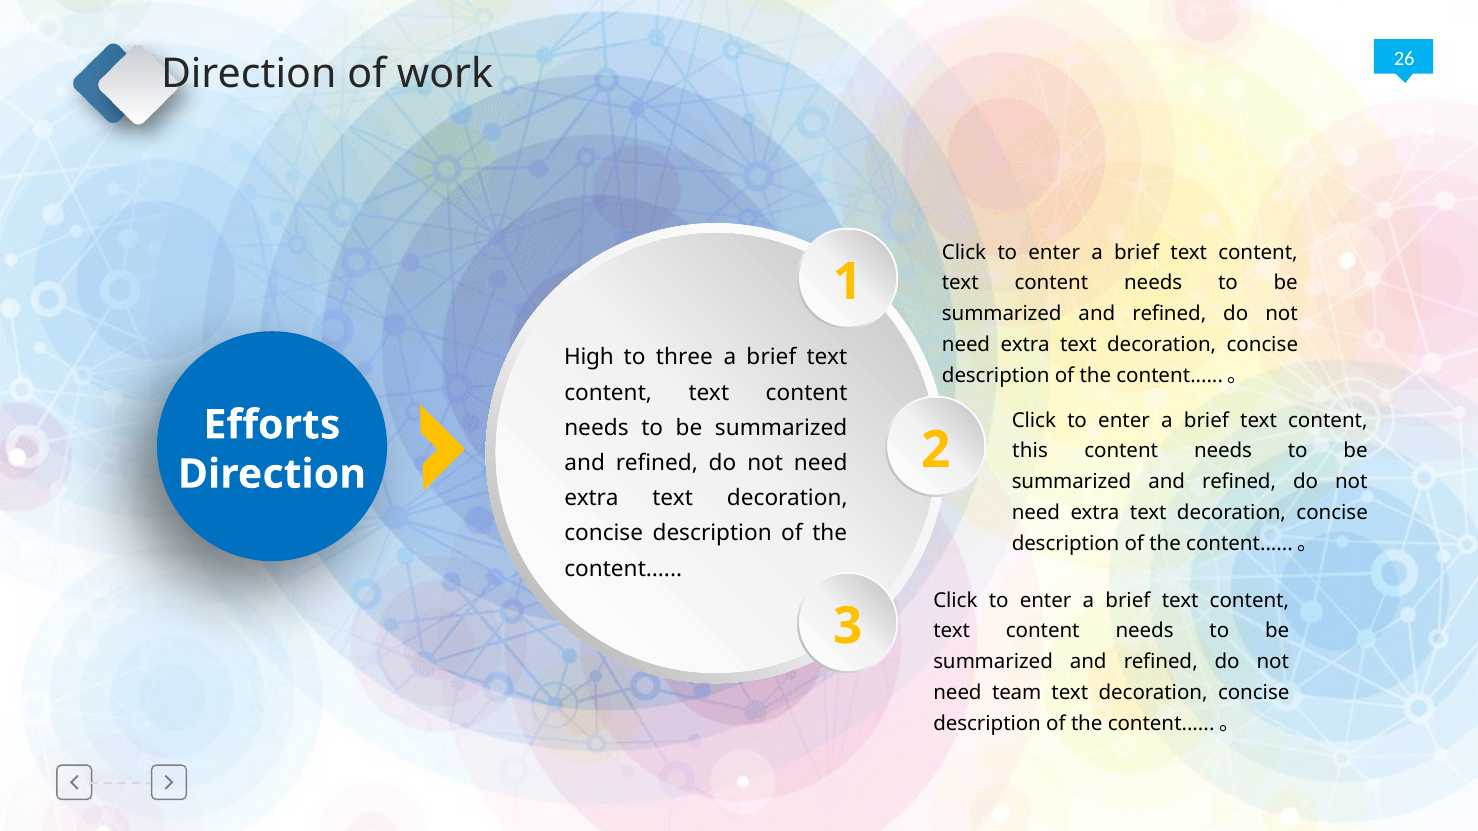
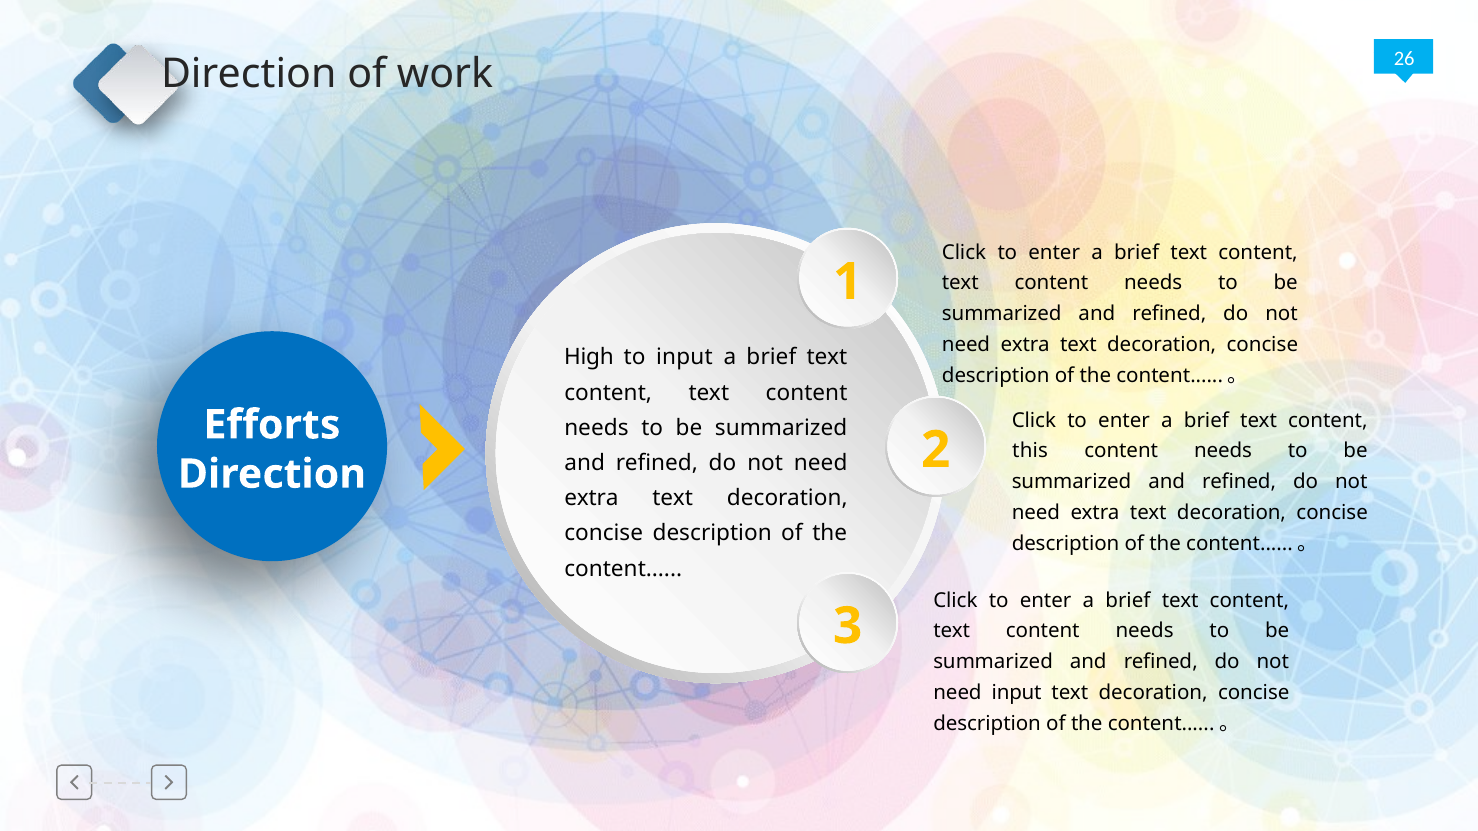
to three: three -> input (684, 358)
need team: team -> input (1017, 693)
